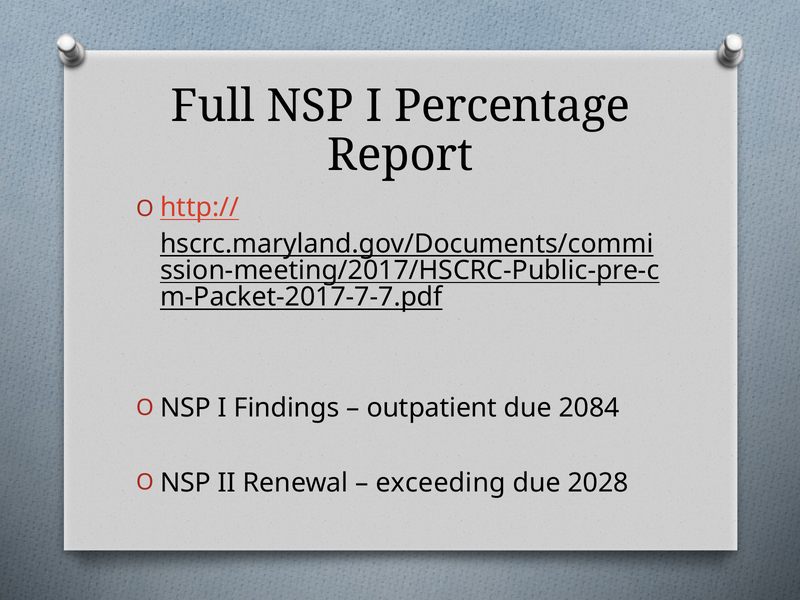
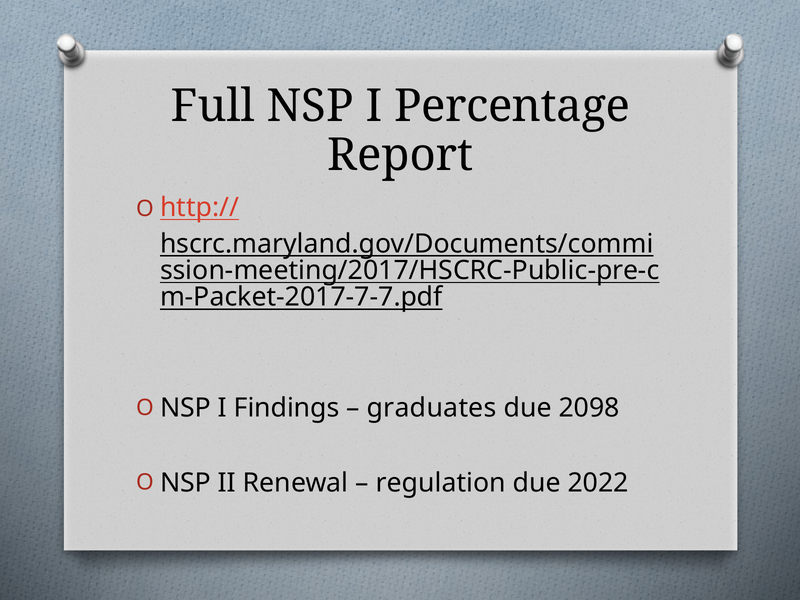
outpatient: outpatient -> graduates (432, 408)
2084: 2084 -> 2098 (589, 408)
exceeding: exceeding -> regulation (441, 483)
2028: 2028 -> 2022 (598, 483)
